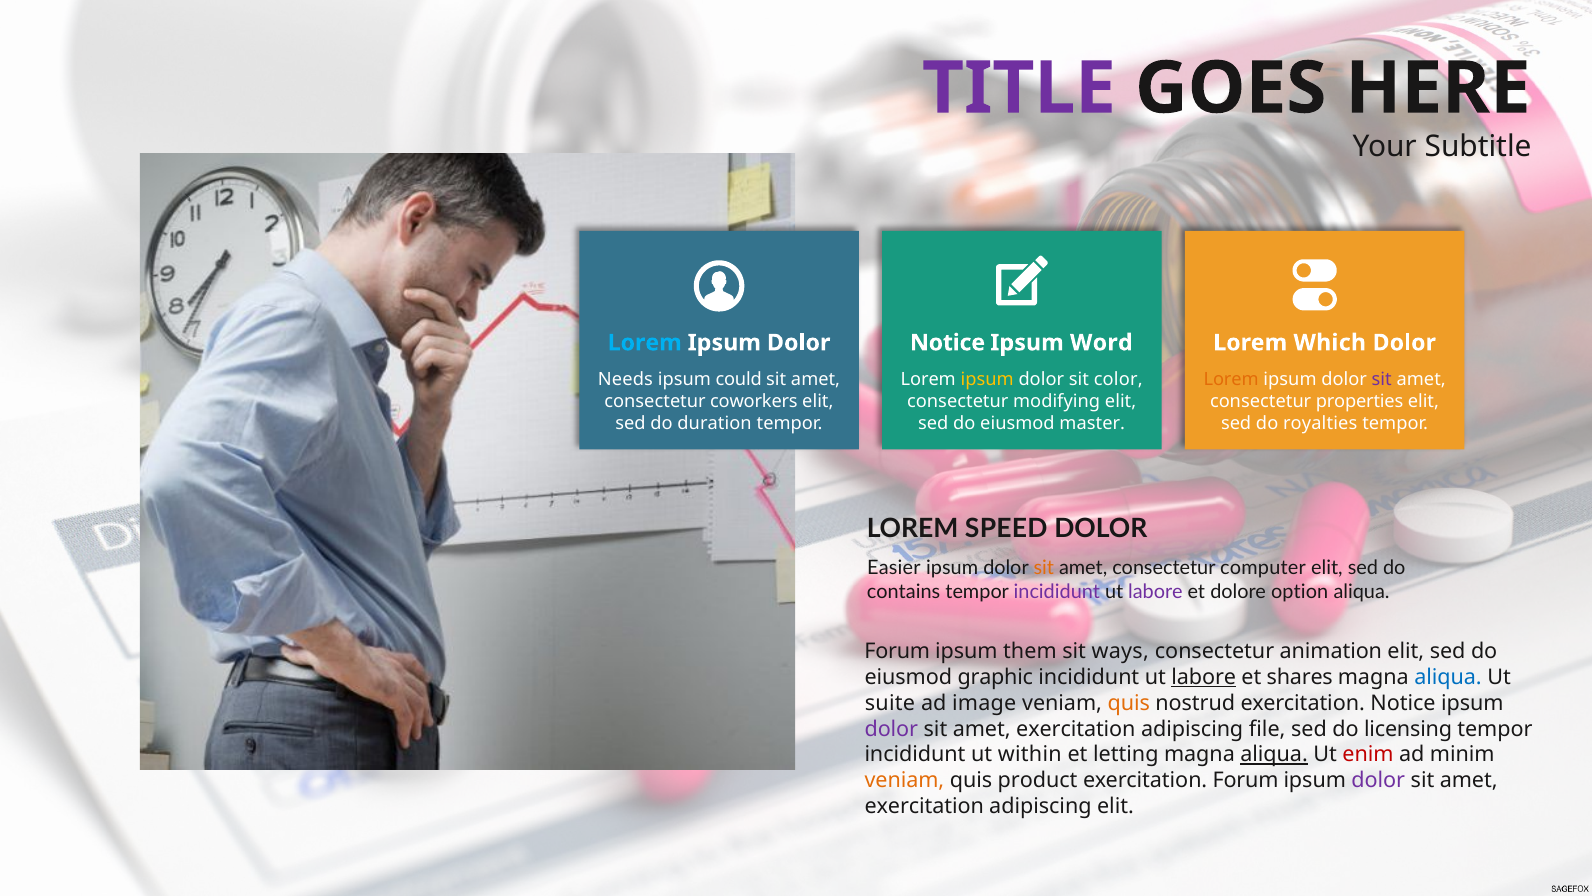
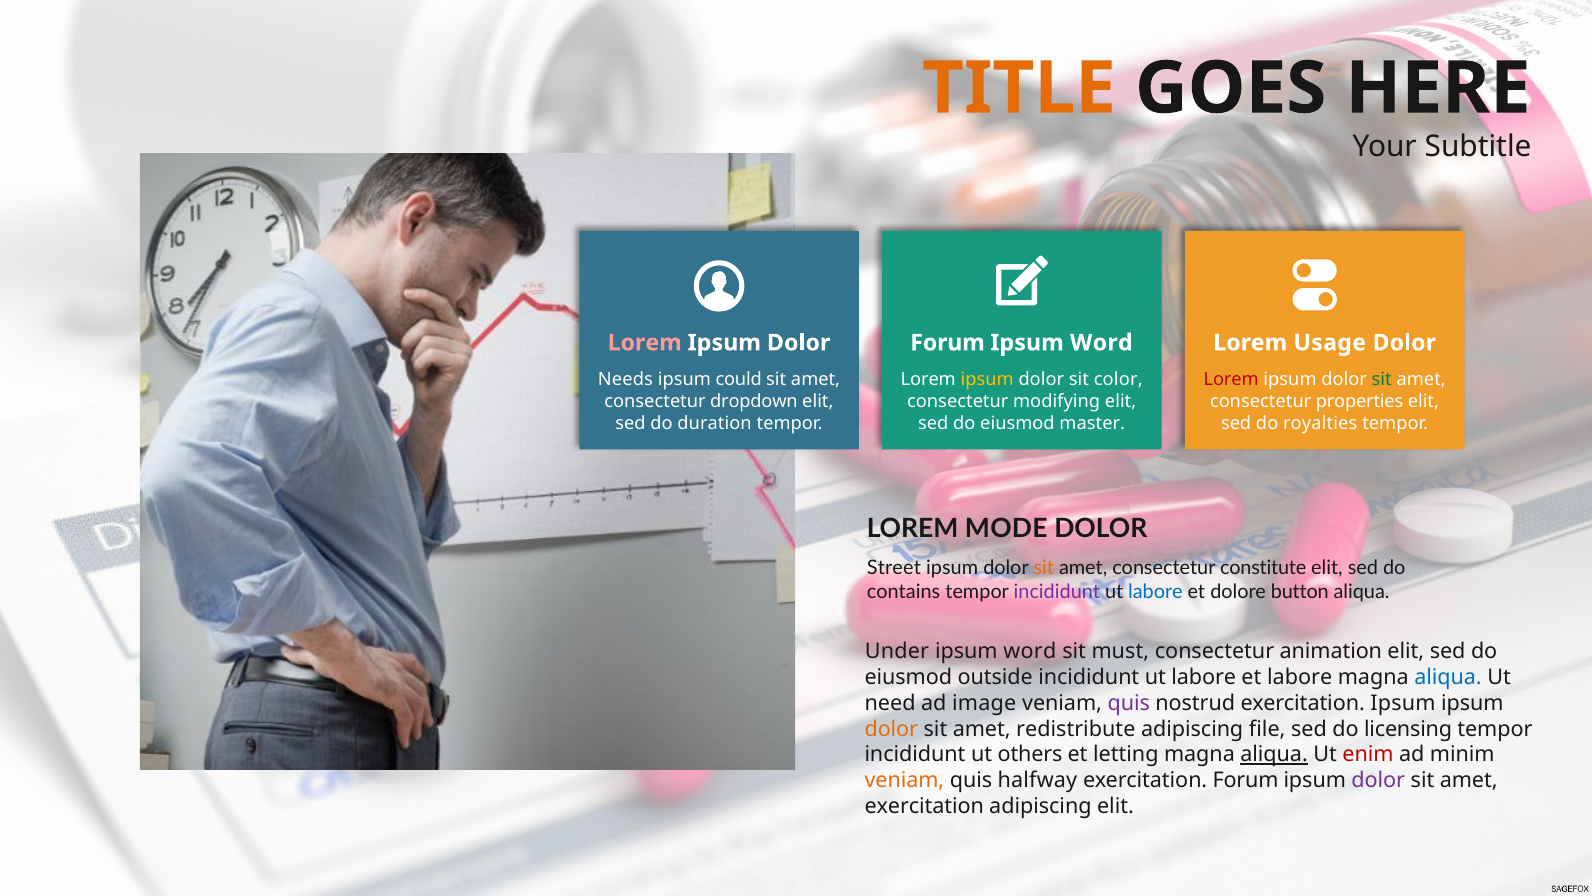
TITLE colour: purple -> orange (1019, 88)
Lorem colour: light blue -> pink (645, 343)
Notice: Notice -> Forum (948, 343)
Which: Which -> Usage (1330, 343)
Lorem colour: orange -> red (1231, 379)
sit colour: purple -> green (1382, 379)
coworkers: coworkers -> dropdown (754, 401)
SPEED: SPEED -> MODE (1006, 528)
Easier: Easier -> Street (894, 568)
computer: computer -> constitute (1263, 568)
labore colour: purple -> blue (1155, 591)
option: option -> button (1300, 591)
Forum: Forum -> Under (897, 651)
them: them -> word (1030, 651)
ways: ways -> must (1120, 651)
graphic: graphic -> outside (995, 677)
labore underline: present -> none (1204, 677)
et shares: shares -> labore (1300, 677)
suite: suite -> need (890, 703)
quis colour: orange -> purple (1129, 703)
exercitation Notice: Notice -> Ipsum (1403, 703)
dolor colour: purple -> orange (891, 728)
exercitation: exercitation -> redistribute (1076, 728)
within: within -> others (1030, 754)
product: product -> halfway (1037, 780)
